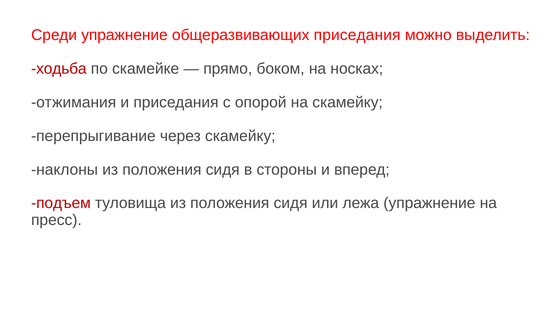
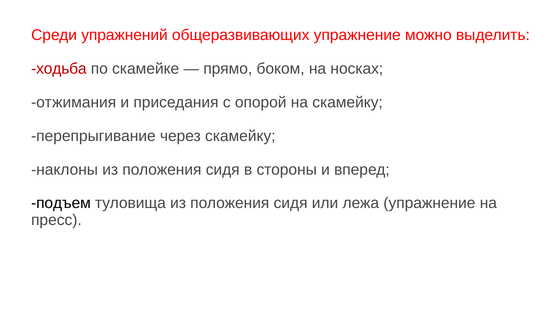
Среди упражнение: упражнение -> упражнений (124, 35)
общеразвивающих приседания: приседания -> упражнение (357, 35)
подъем colour: red -> black (61, 203)
